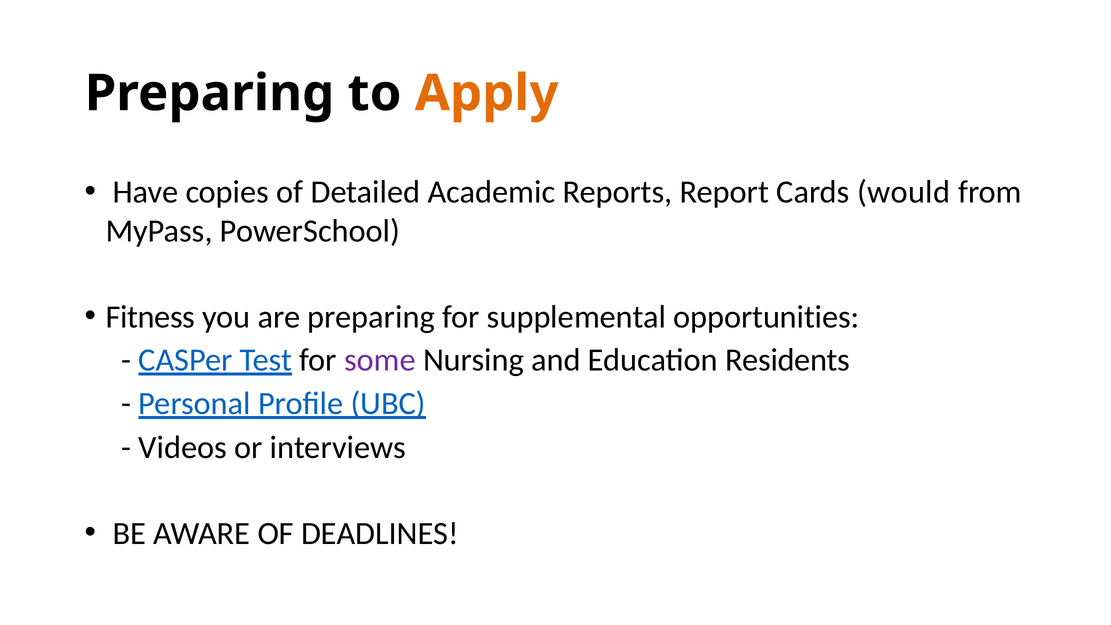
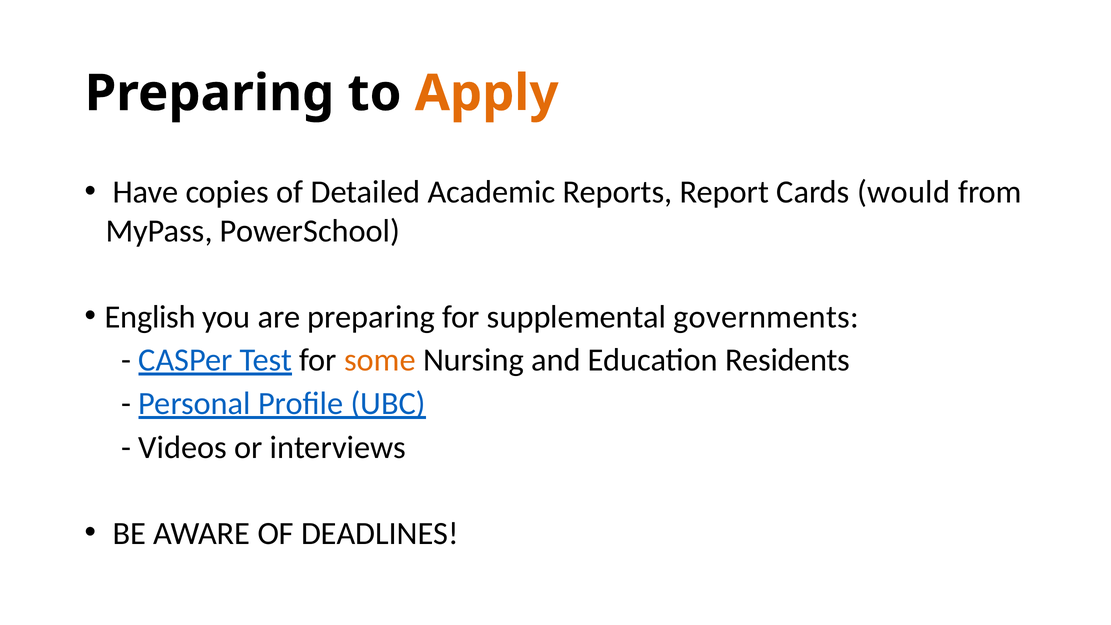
Fitness: Fitness -> English (150, 317)
opportunities: opportunities -> governments (766, 317)
some colour: purple -> orange (380, 360)
